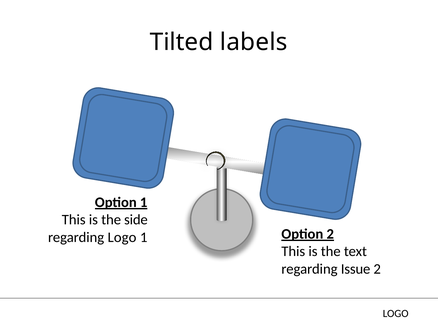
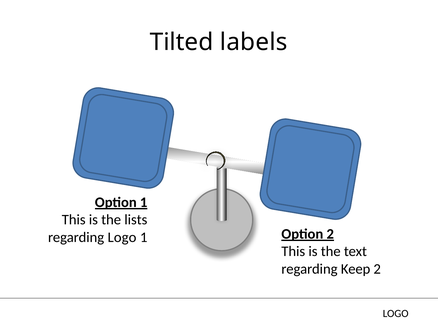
side: side -> lists (136, 220)
Issue: Issue -> Keep (356, 269)
